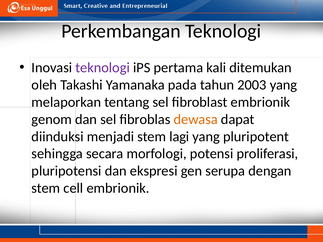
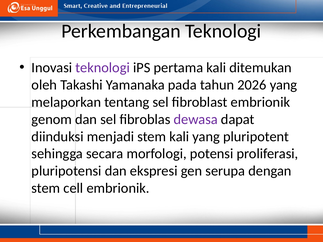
2003: 2003 -> 2026 (252, 85)
dewasa colour: orange -> purple (196, 119)
stem lagi: lagi -> kali (179, 137)
